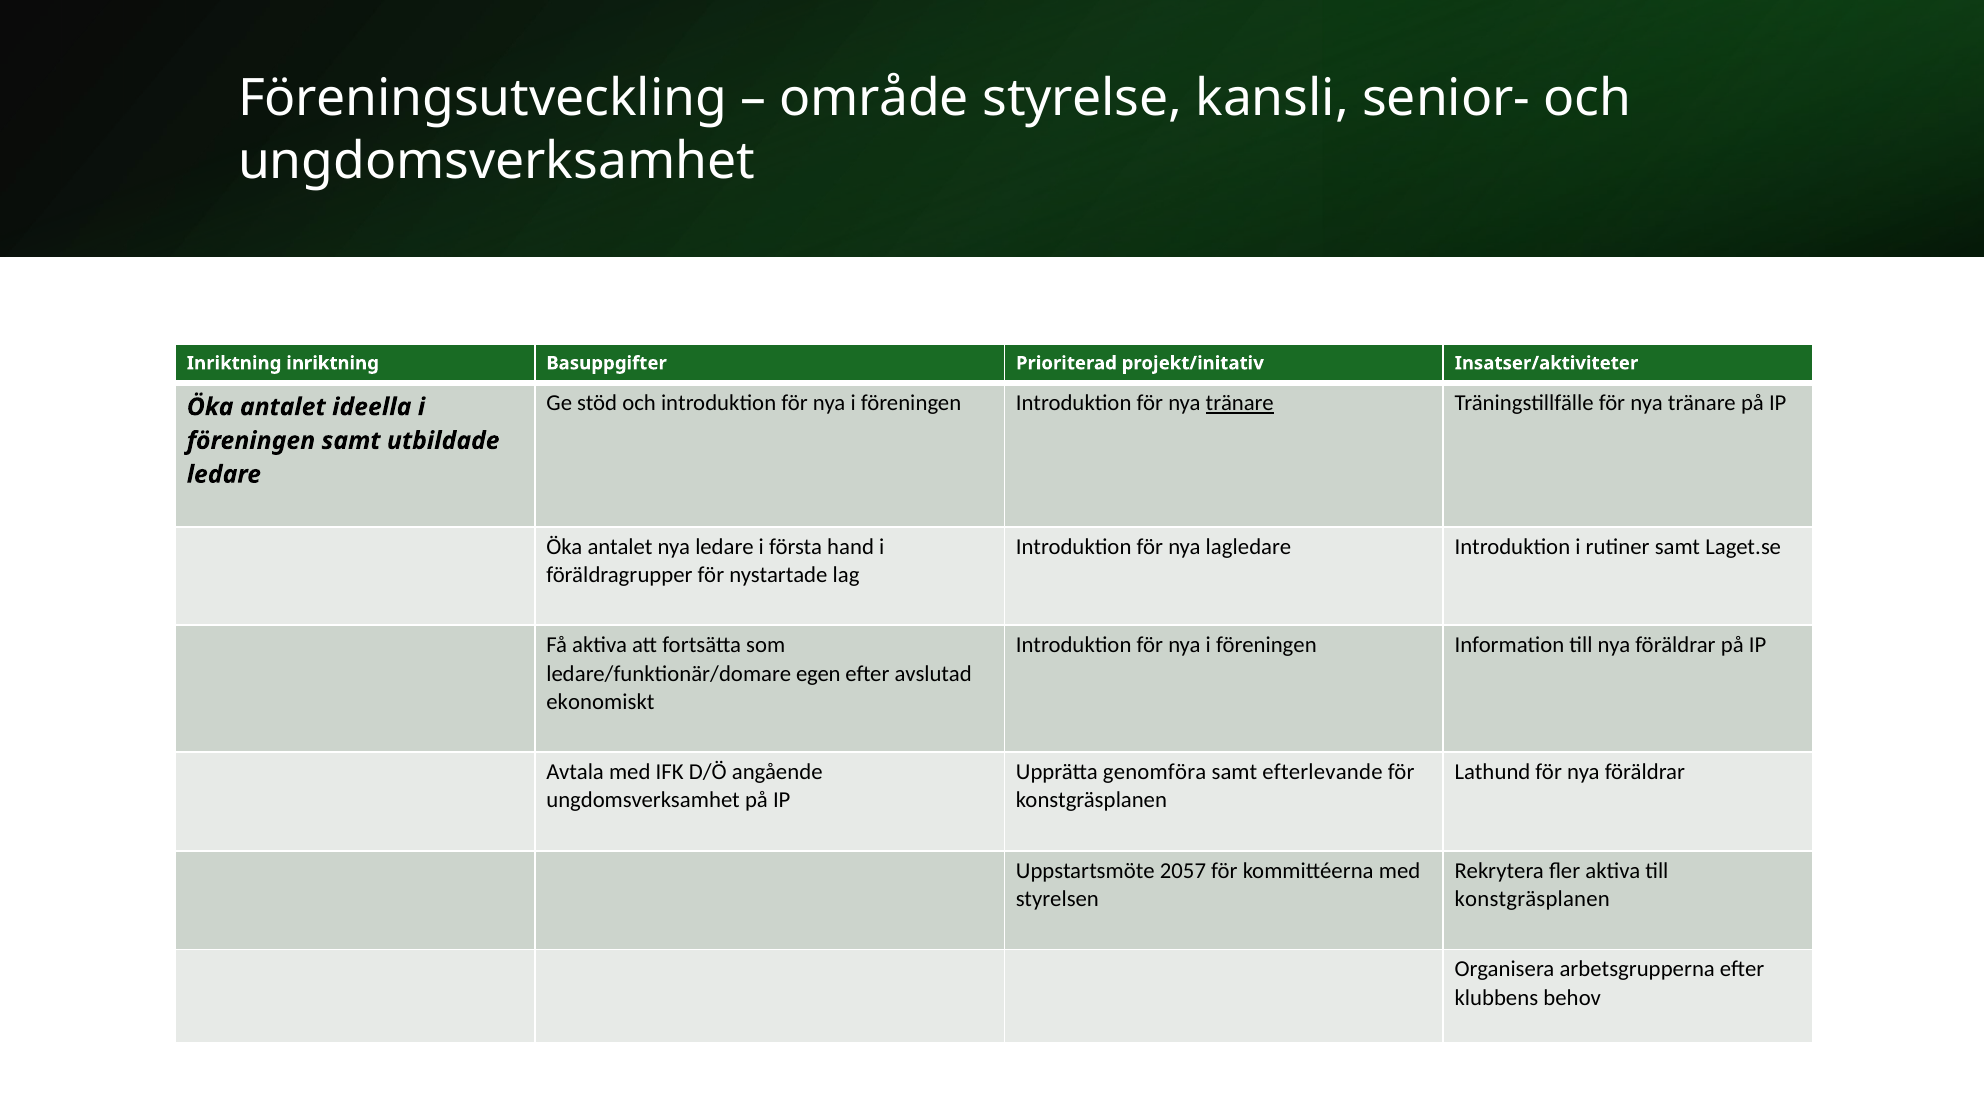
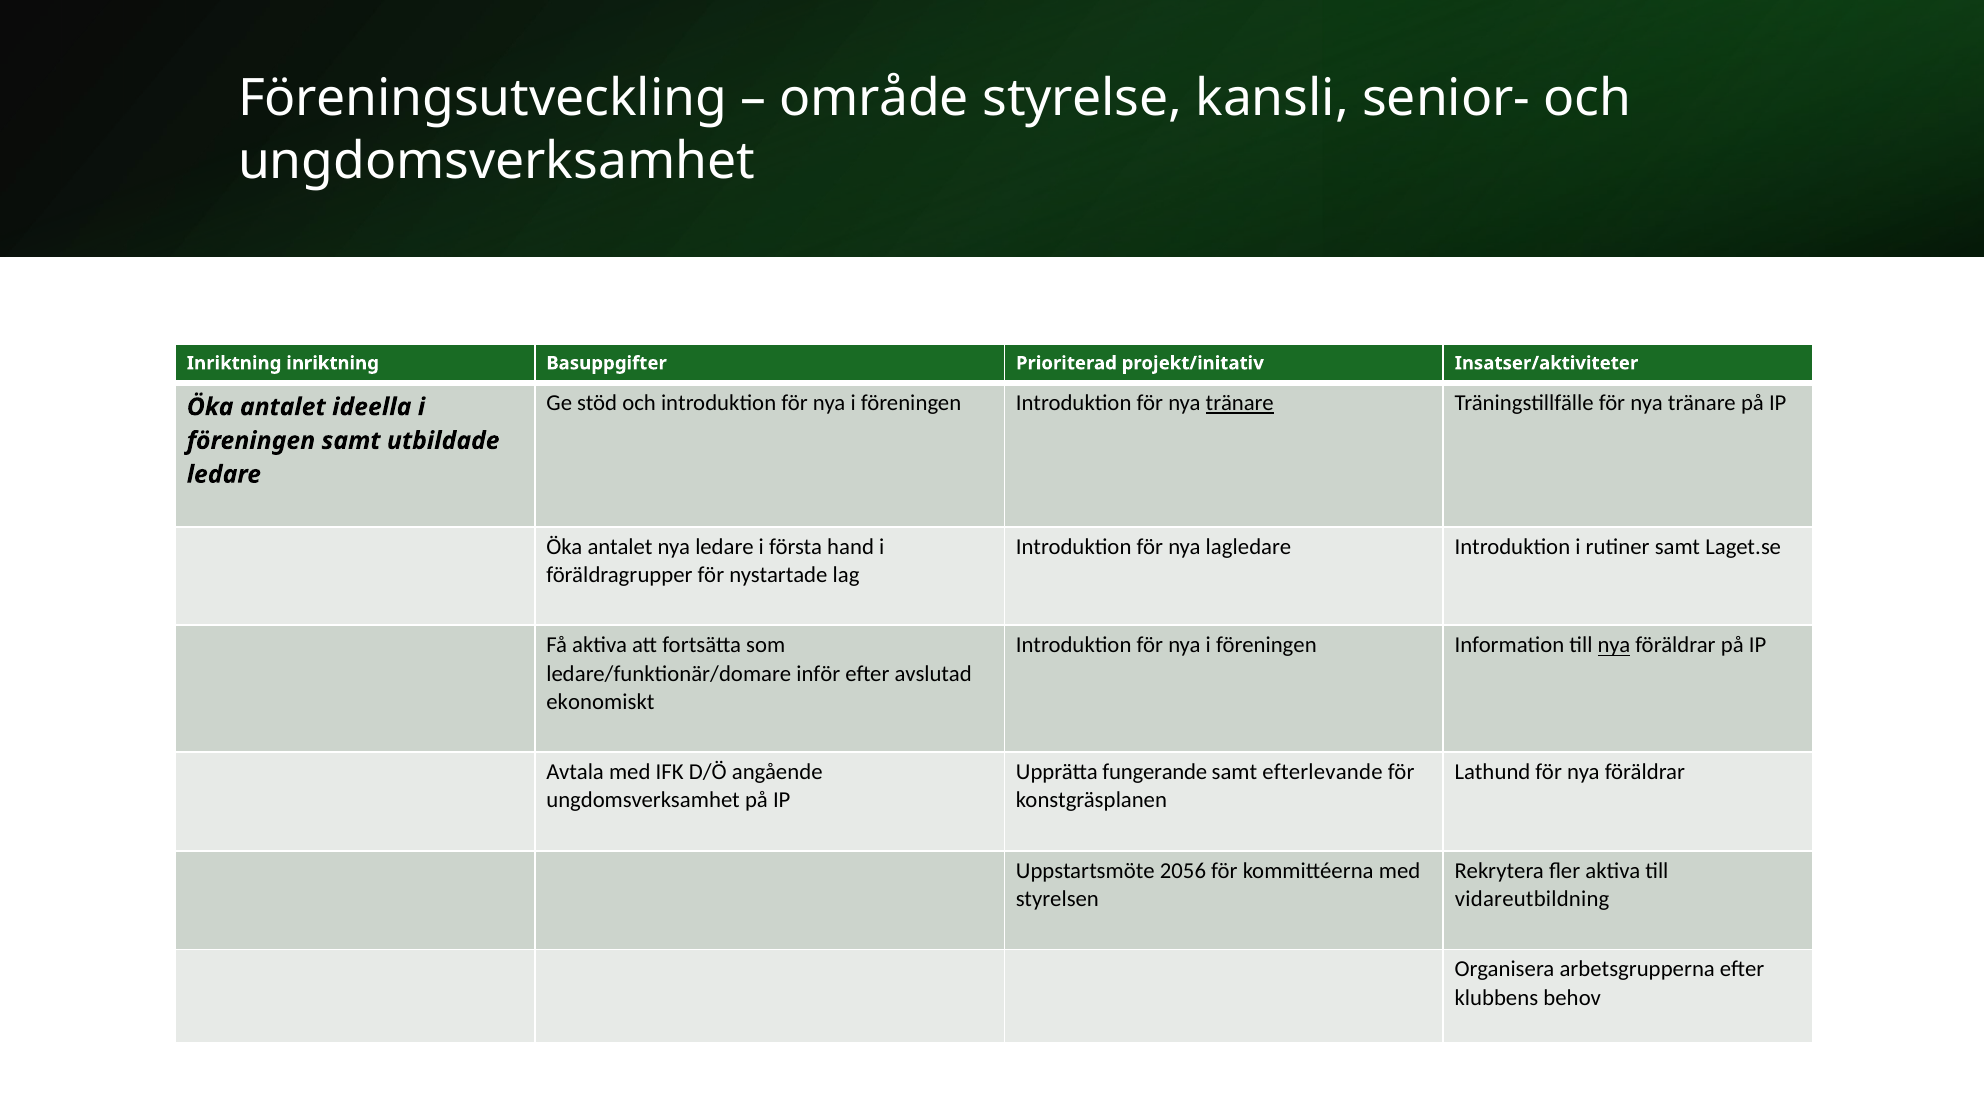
nya underline: none -> present (1614, 645)
egen: egen -> inför (818, 674)
genomföra: genomföra -> fungerande (1155, 772)
2057: 2057 -> 2056 (1183, 871)
konstgräsplanen: konstgräsplanen -> vidareutbildning (1532, 899)
